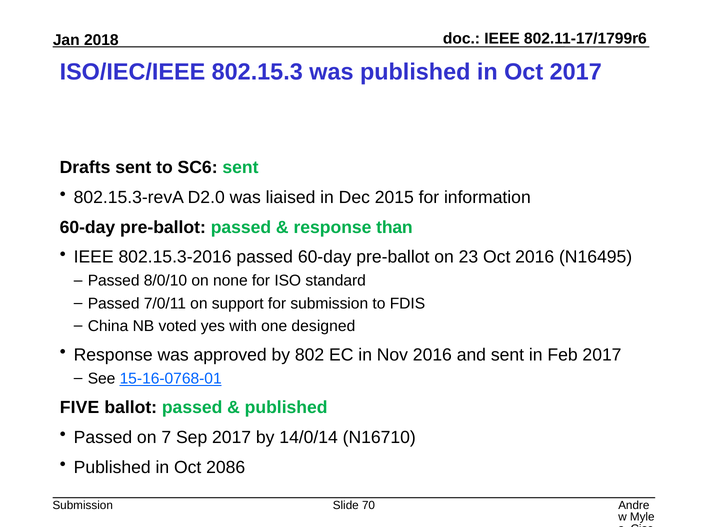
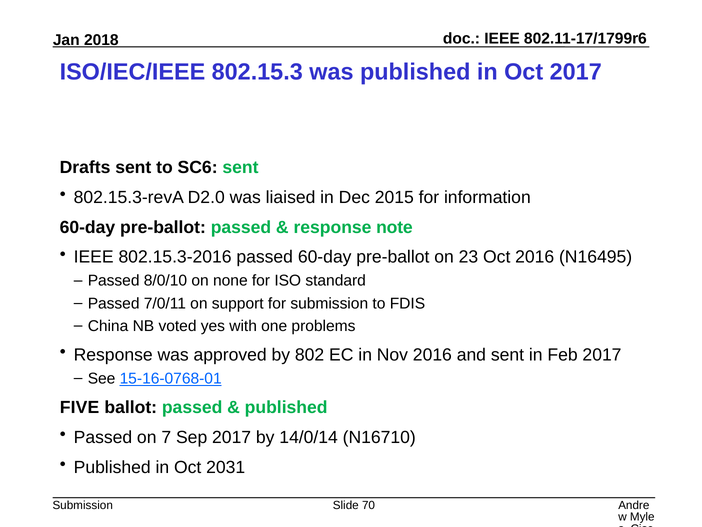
than: than -> note (394, 227)
designed: designed -> problems (323, 326)
2086: 2086 -> 2031 (226, 467)
